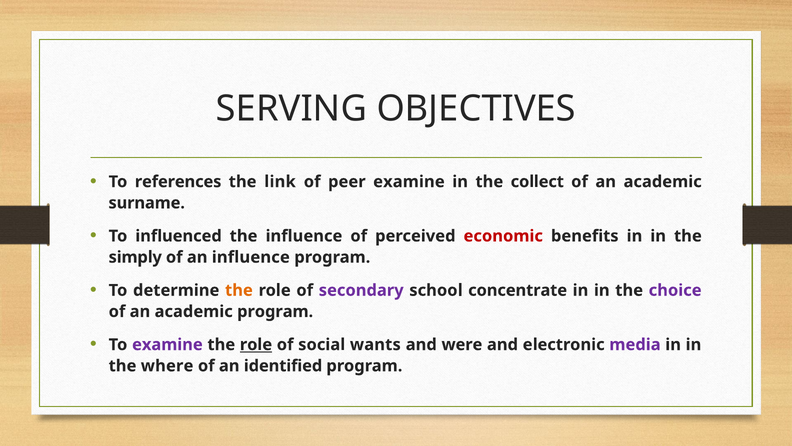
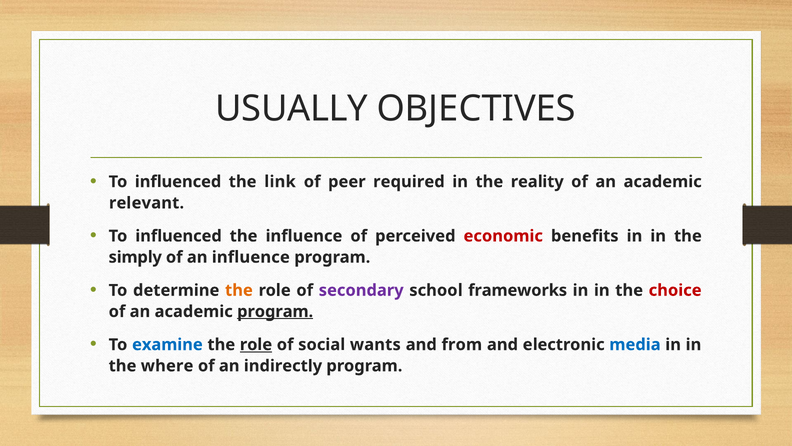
SERVING: SERVING -> USUALLY (292, 109)
references: references -> influenced (178, 182)
peer examine: examine -> required (409, 182)
collect: collect -> reality (537, 182)
surname: surname -> relevant (147, 203)
concentrate: concentrate -> frameworks (518, 290)
choice colour: purple -> red (675, 290)
program underline: none -> present (275, 311)
examine colour: purple -> blue (167, 344)
were: were -> from (462, 344)
media colour: purple -> blue (635, 344)
identified: identified -> indirectly (283, 365)
